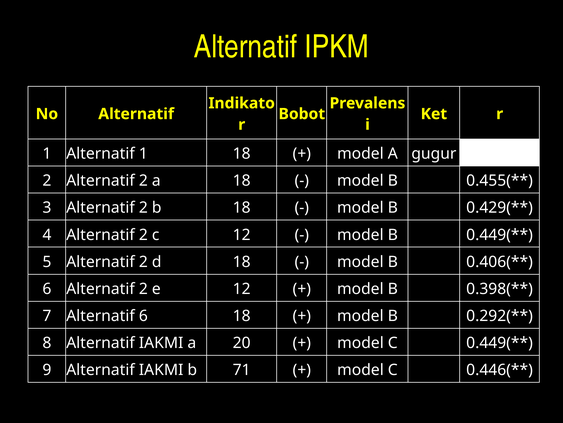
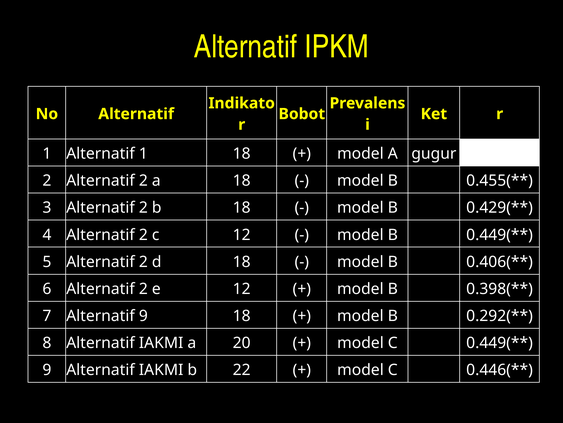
Alternatif 6: 6 -> 9 (143, 315)
71: 71 -> 22 (242, 369)
